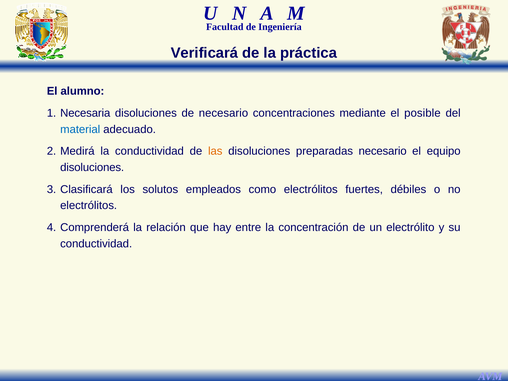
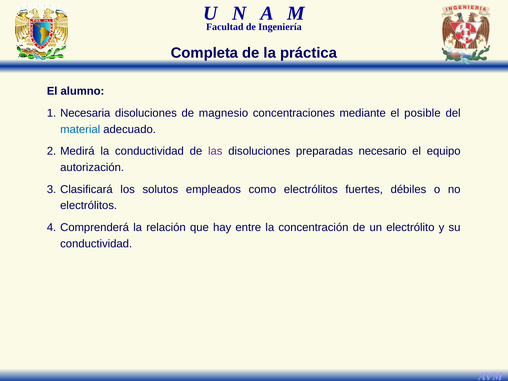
Verificará: Verificará -> Completa (204, 53)
de necesario: necesario -> magnesio (223, 113)
las colour: orange -> purple (215, 151)
disoluciones: disoluciones -> autorización (92, 167)
